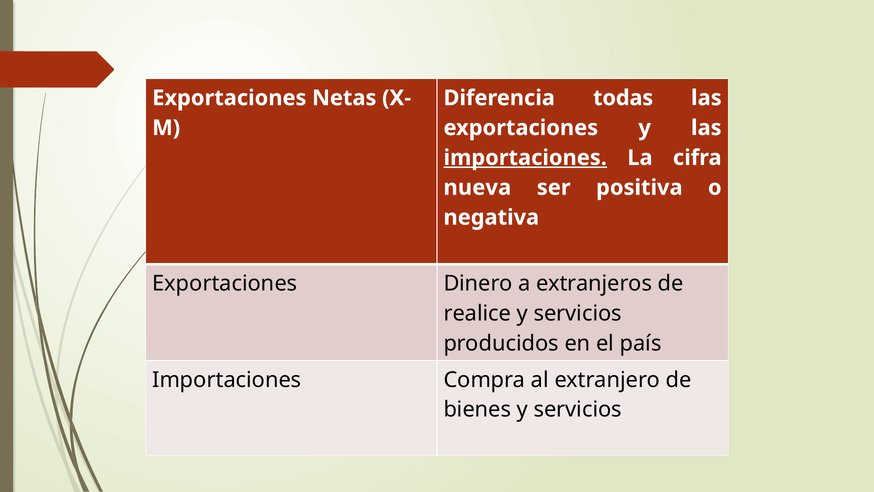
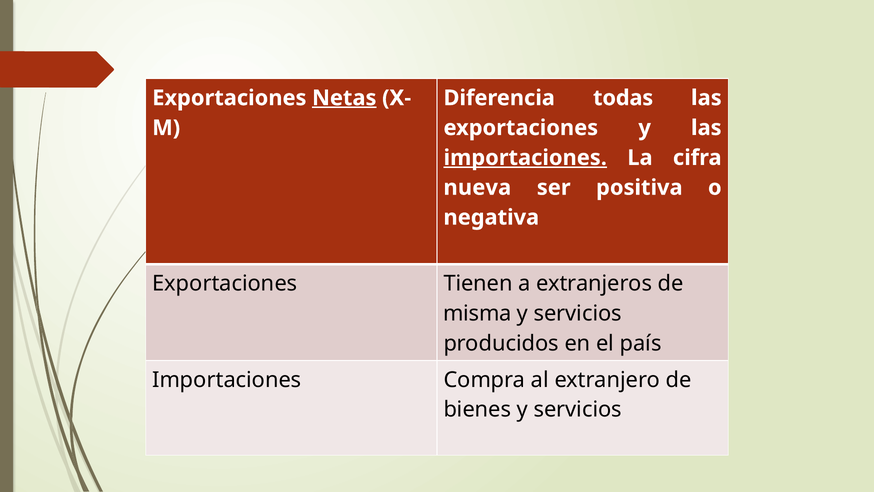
Netas underline: none -> present (344, 98)
Dinero: Dinero -> Tienen (478, 284)
realice: realice -> misma (477, 313)
